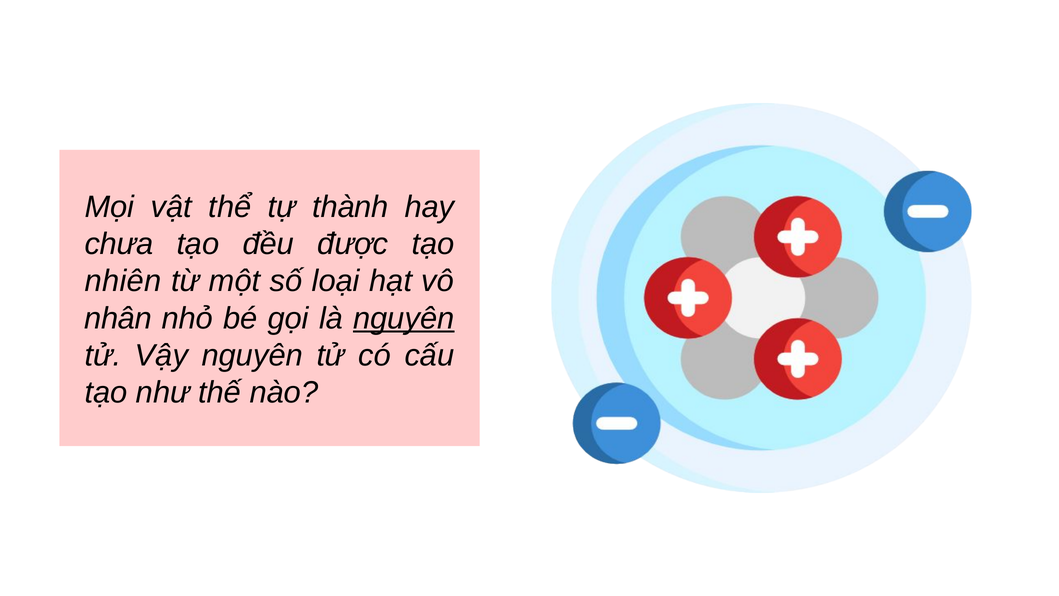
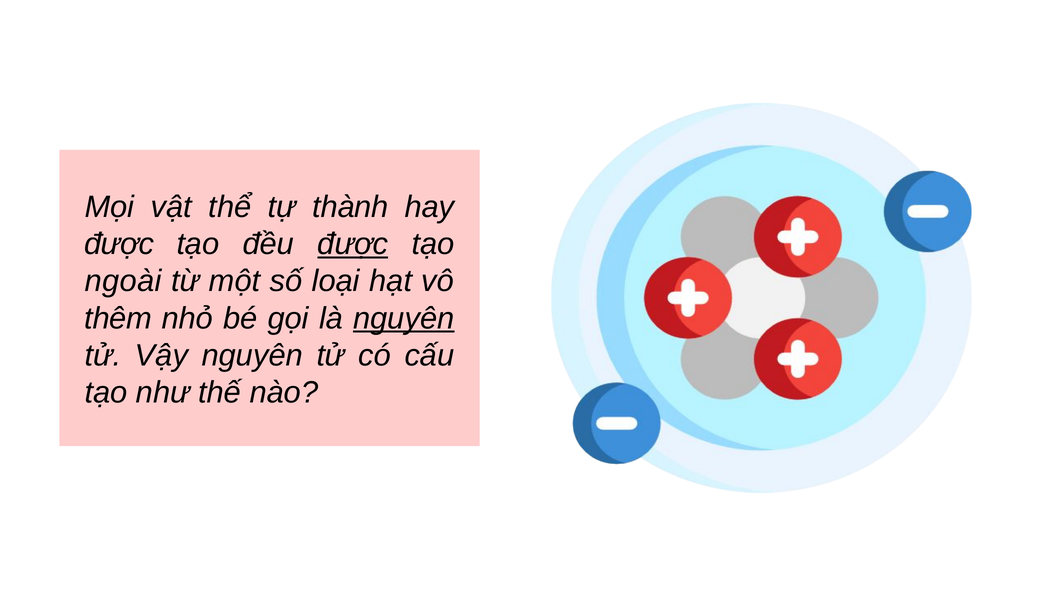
chưa: chưa -> được (119, 244)
được underline: none -> present (353, 244)
nhiên: nhiên -> ngoài (123, 281)
nhân: nhân -> thêm (118, 318)
